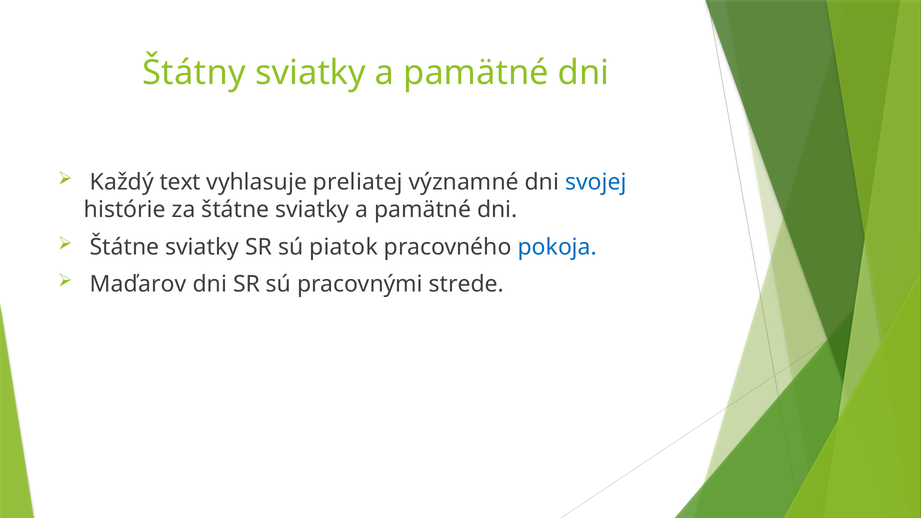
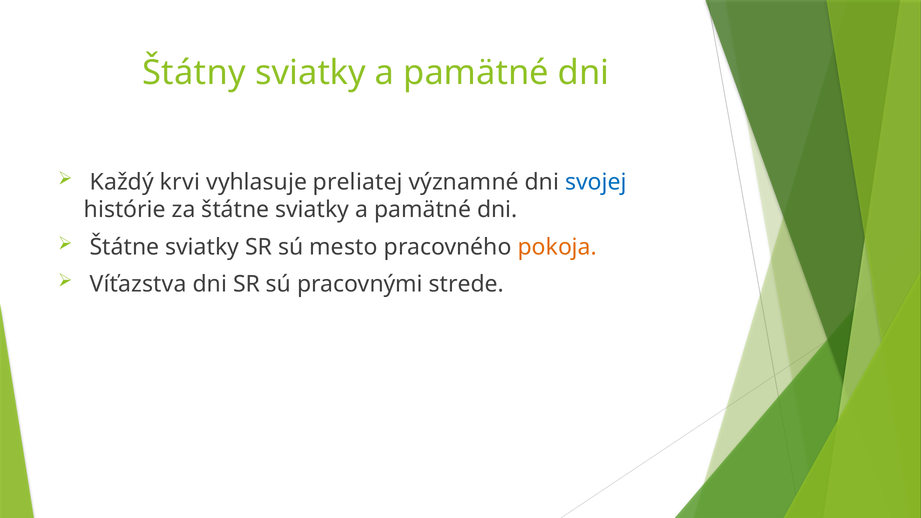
text: text -> krvi (180, 182)
piatok: piatok -> mesto (344, 247)
pokoja colour: blue -> orange (557, 247)
Maďarov: Maďarov -> Víťazstva (138, 284)
